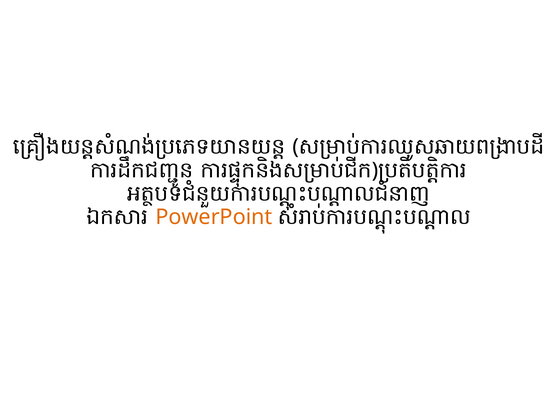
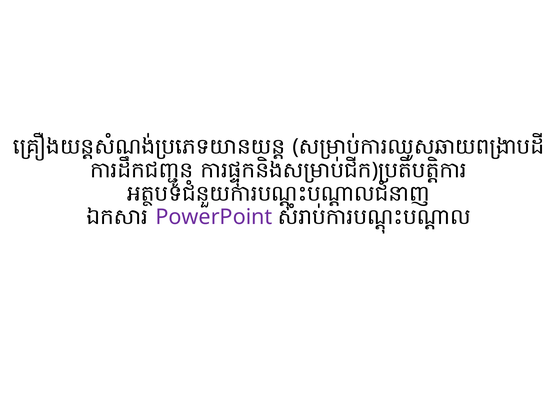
PowerPoint colour: orange -> purple (214, 217)
